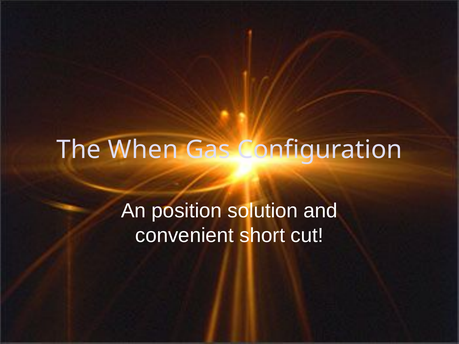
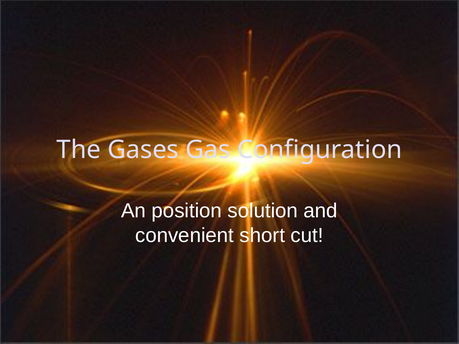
When: When -> Gases (143, 150)
